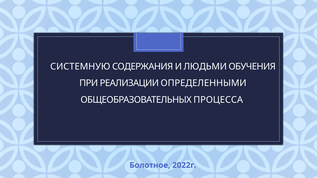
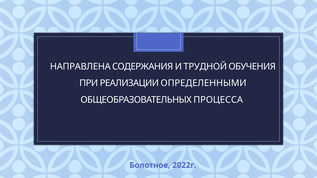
СИСТЕМНУЮ: СИСТЕМНУЮ -> НАПРАВЛЕНА (80, 67)
ЛЮДЬМИ: ЛЮДЬМИ -> ТРУДНОЙ (205, 67)
